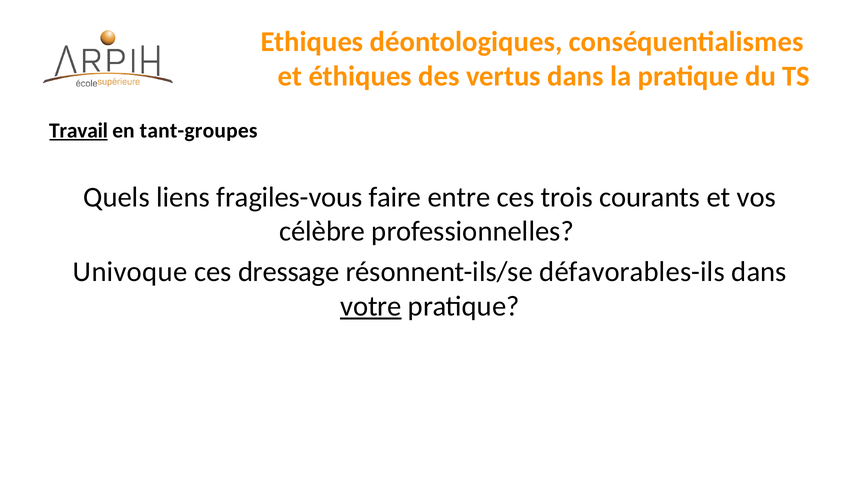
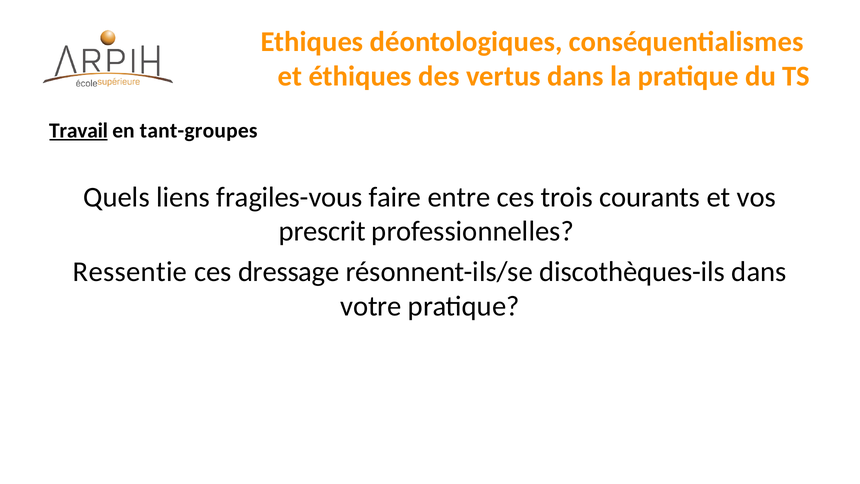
célèbre: célèbre -> prescrit (322, 231)
Univoque: Univoque -> Ressentie (130, 271)
défavorables-ils: défavorables-ils -> discothèques-ils (632, 271)
votre underline: present -> none (371, 306)
